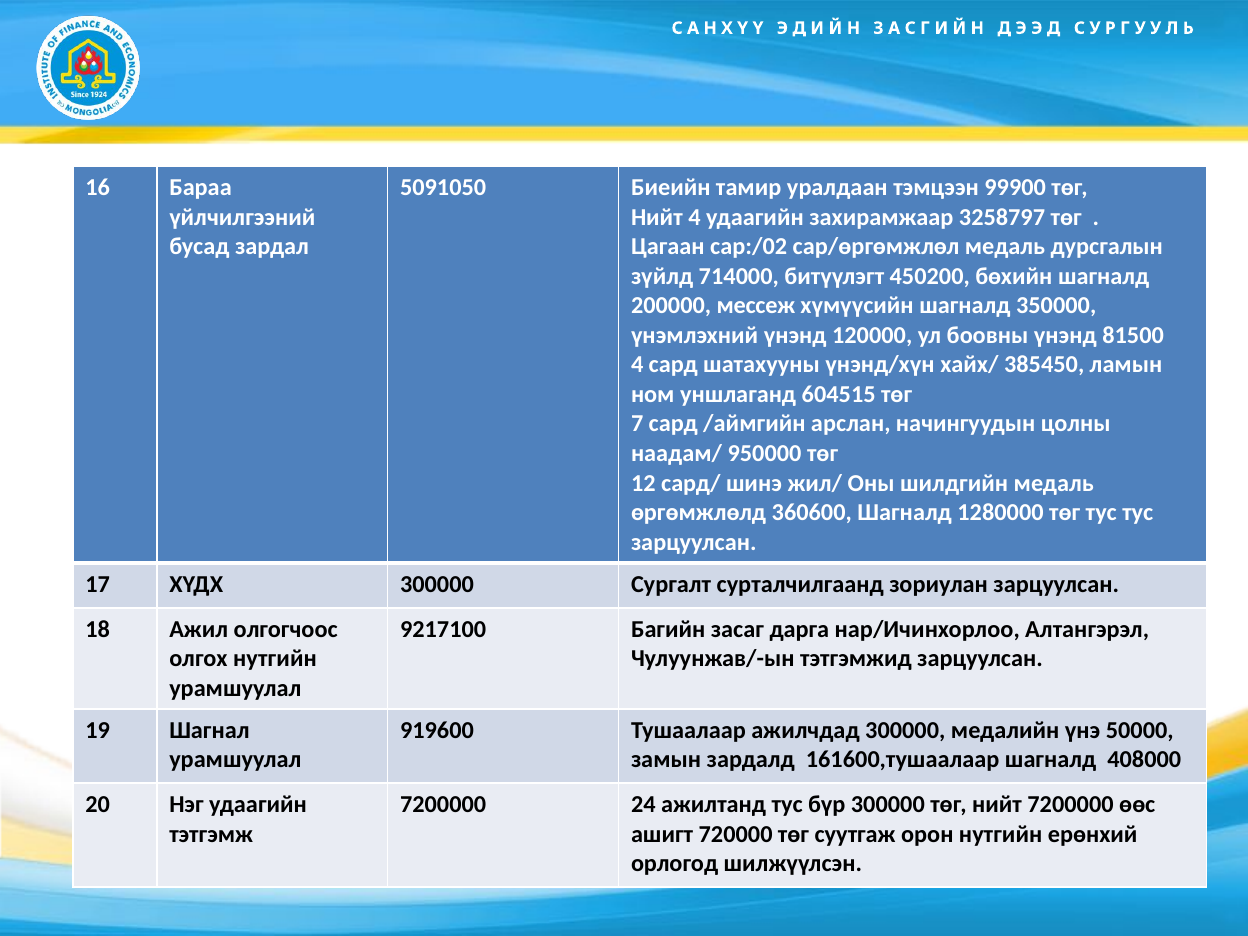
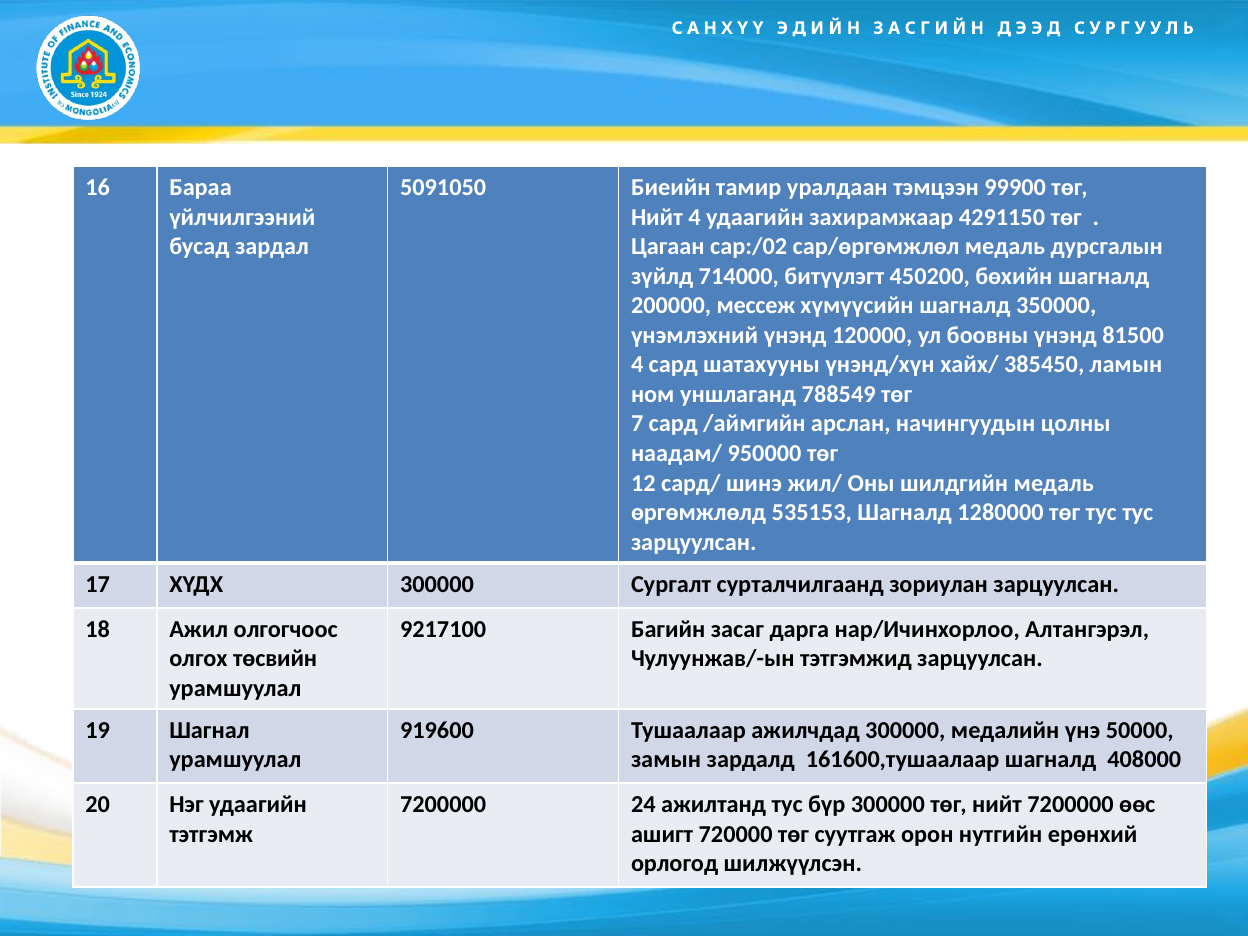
3258797: 3258797 -> 4291150 (1002, 217)
604515: 604515 -> 788549 (839, 394)
360600: 360600 -> 535153 (812, 513)
олгох нутгийн: нутгийн -> төсвийн (275, 659)
